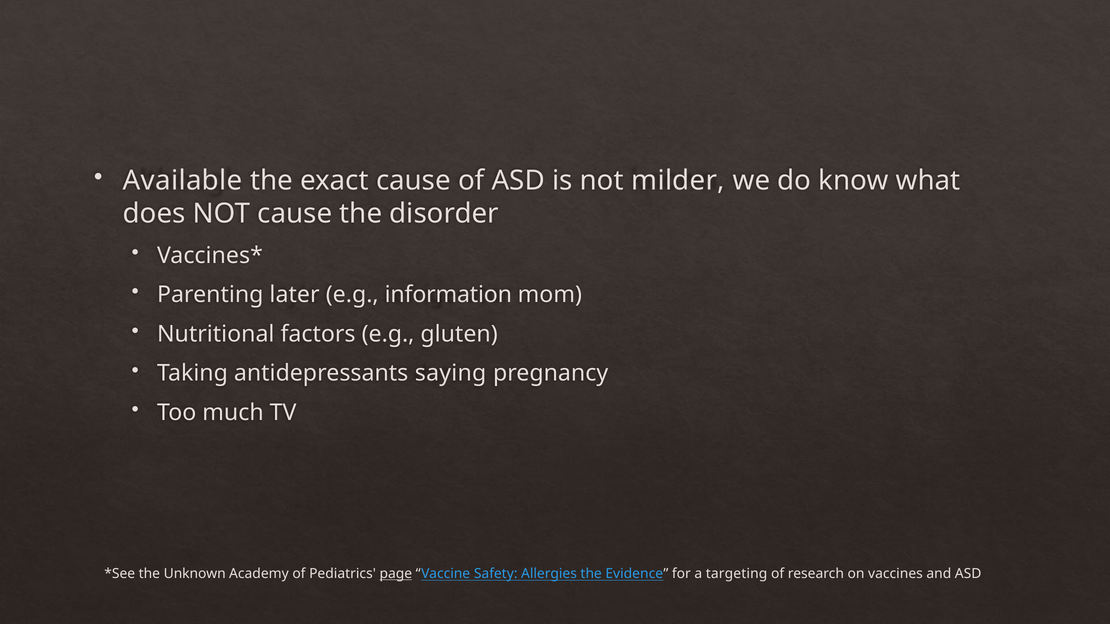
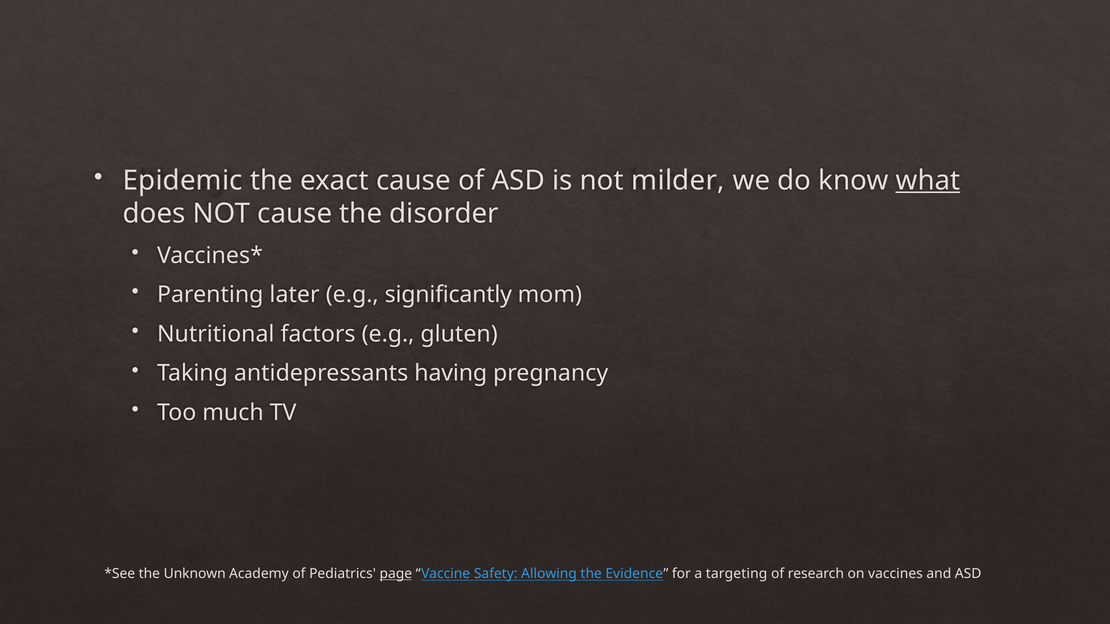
Available: Available -> Epidemic (183, 180)
what underline: none -> present (928, 180)
information: information -> significantly (448, 295)
saying: saying -> having (451, 374)
Allergies: Allergies -> Allowing (549, 574)
